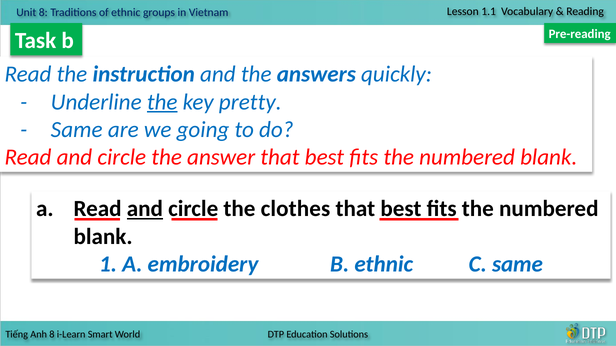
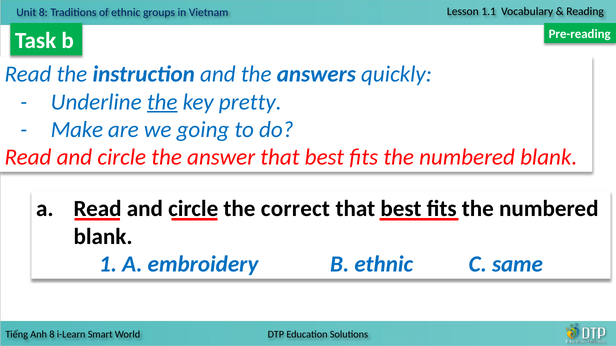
Same: Same -> Make (77, 130)
and underline: present -> none (145, 209)
clothes: clothes -> correct (295, 209)
